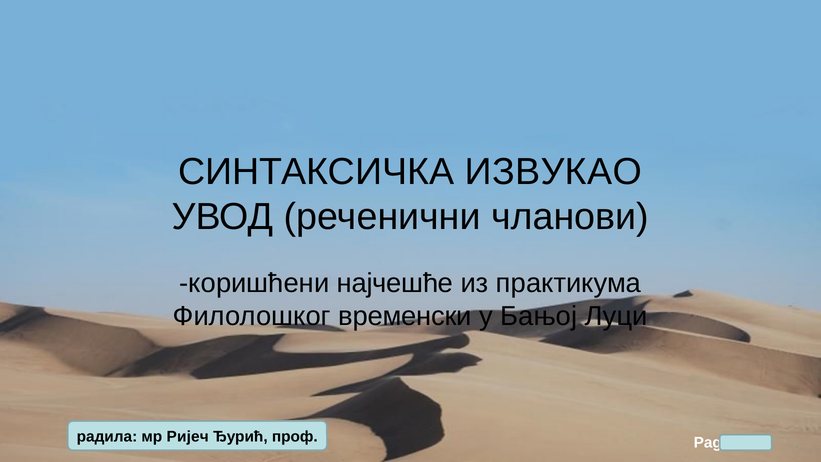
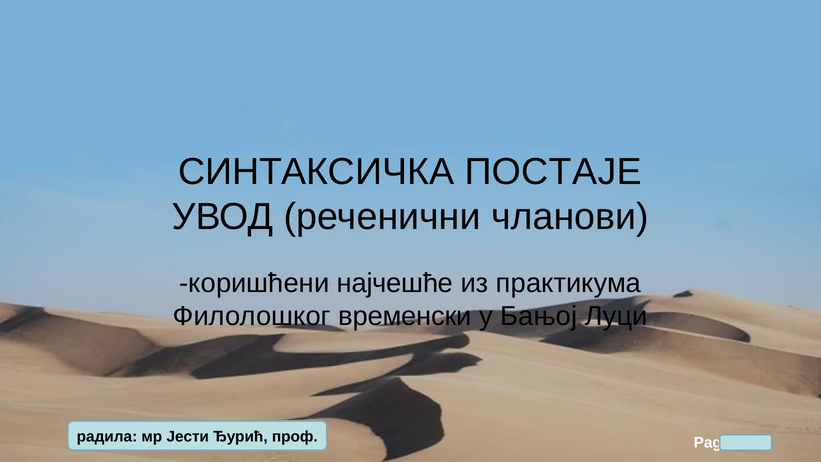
ИЗВУКАО: ИЗВУКАО -> ПОСТАЈЕ (553, 172)
Ријеч: Ријеч -> Јести (188, 437)
